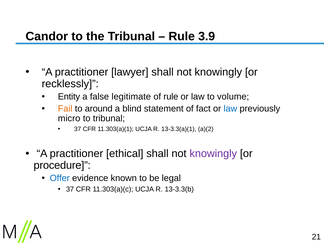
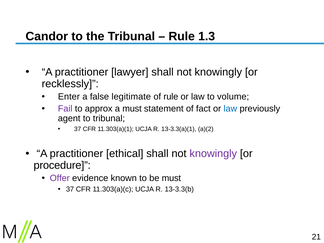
3.9: 3.9 -> 1.3 (207, 36)
Entity: Entity -> Enter (69, 97)
Fail colour: orange -> purple (65, 109)
around: around -> approx (99, 109)
a blind: blind -> must (132, 109)
micro: micro -> agent (69, 118)
Offer colour: blue -> purple (60, 178)
be legal: legal -> must (171, 178)
